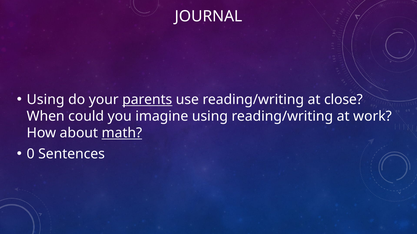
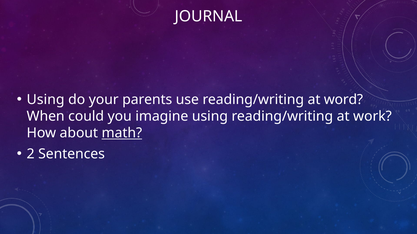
parents underline: present -> none (147, 100)
close: close -> word (343, 100)
0: 0 -> 2 (31, 154)
